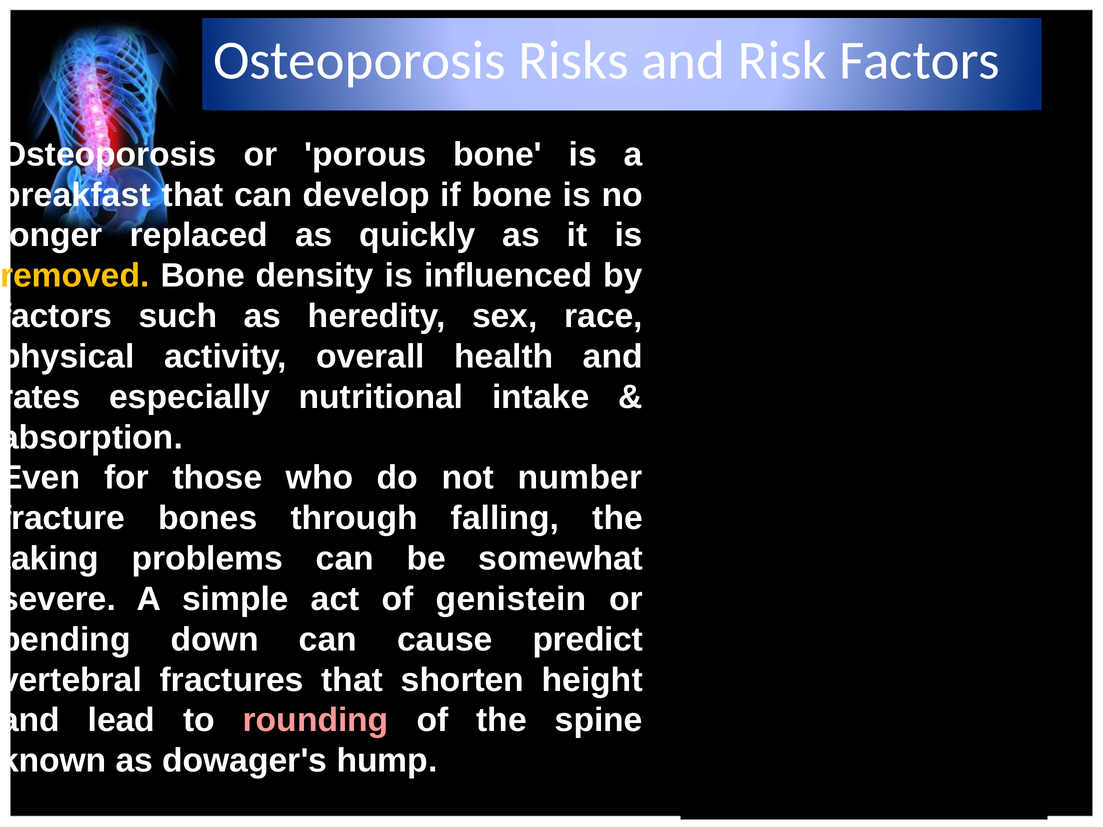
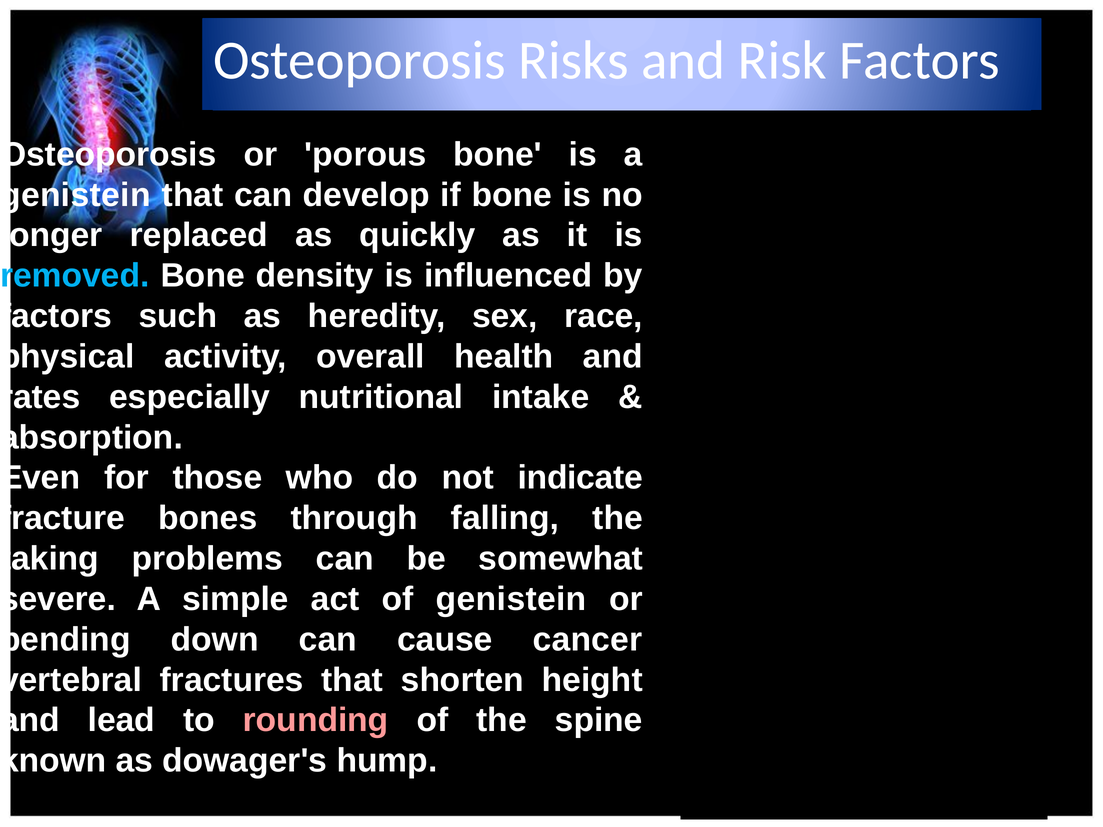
breakfast: breakfast -> genistein (75, 195)
removed colour: yellow -> light blue (75, 276)
number: number -> indicate (580, 478)
predict: predict -> cancer (588, 640)
